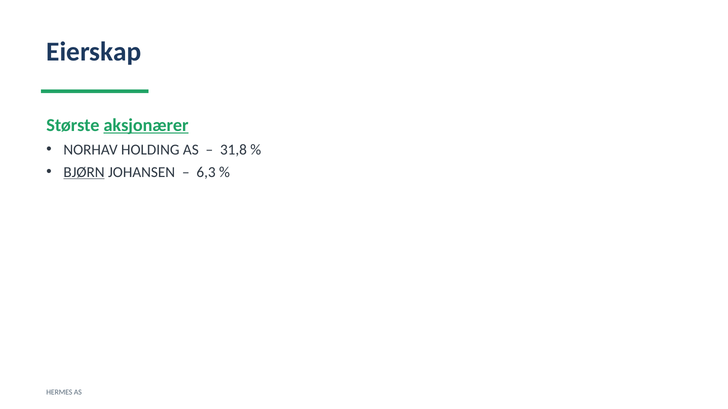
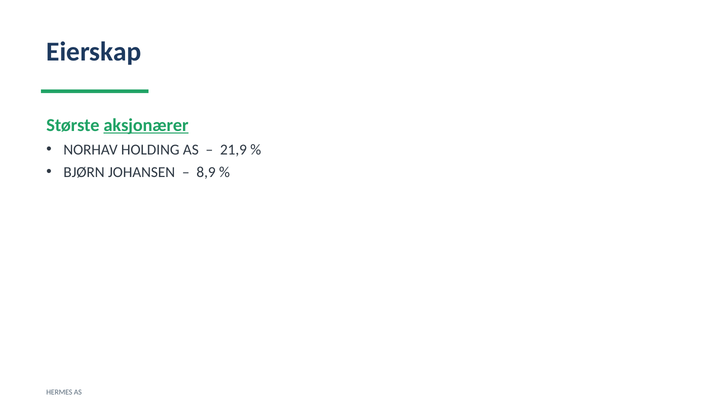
31,8: 31,8 -> 21,9 (233, 150)
BJØRN underline: present -> none (84, 172)
6,3: 6,3 -> 8,9 (206, 172)
